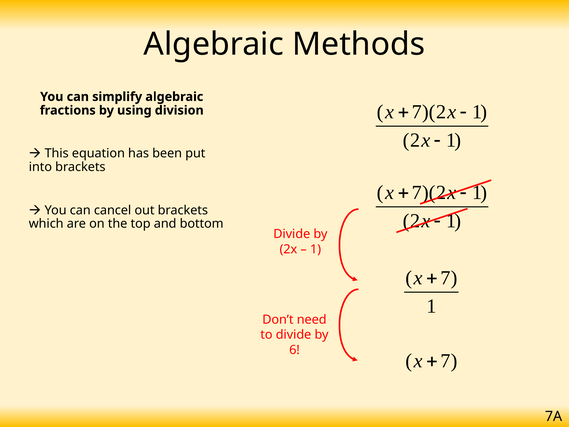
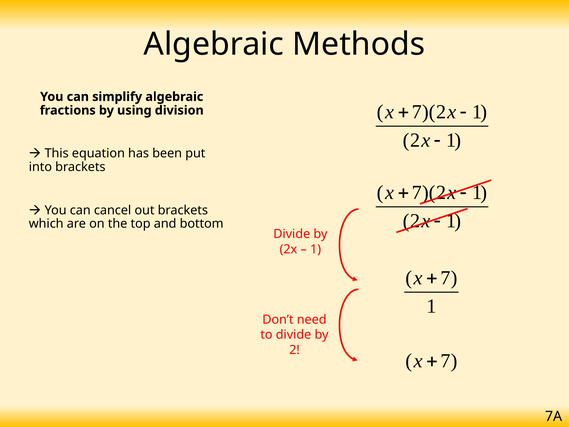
6: 6 -> 2 (294, 350)
